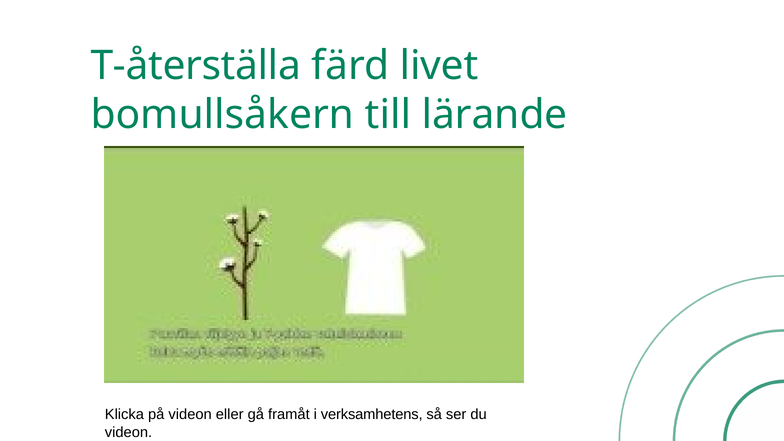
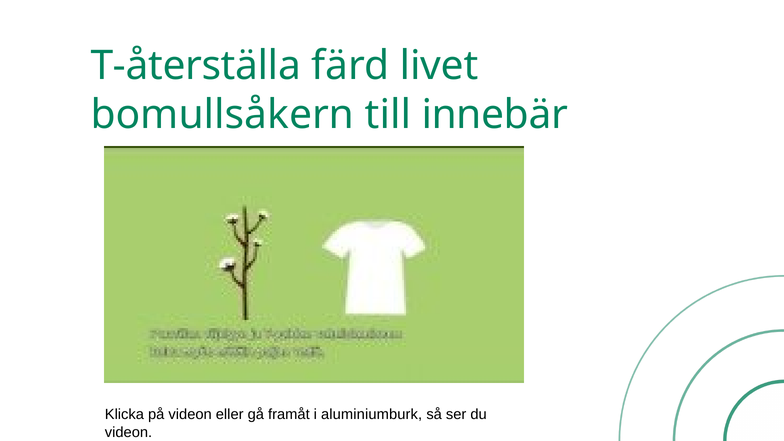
lärande: lärande -> innebär (495, 115)
verksamhetens: verksamhetens -> aluminiumburk (372, 415)
